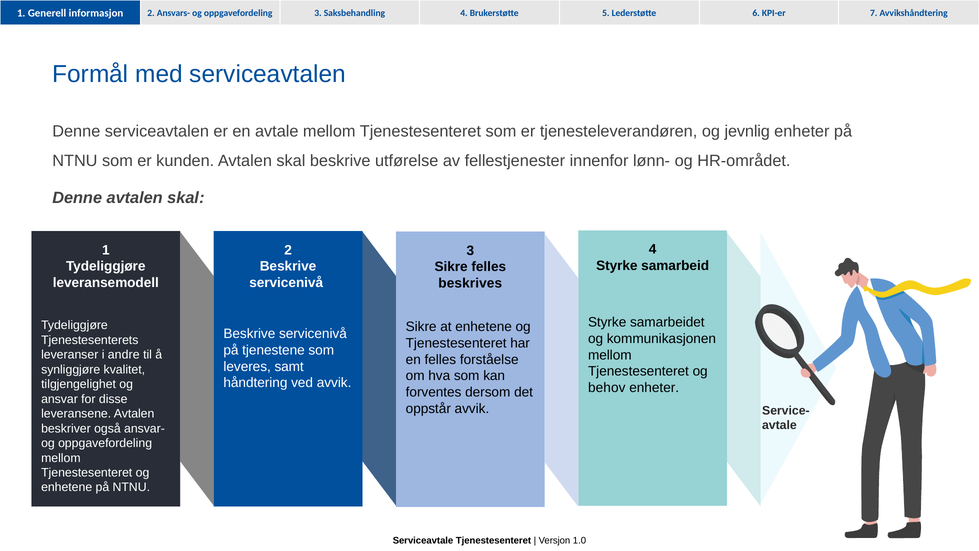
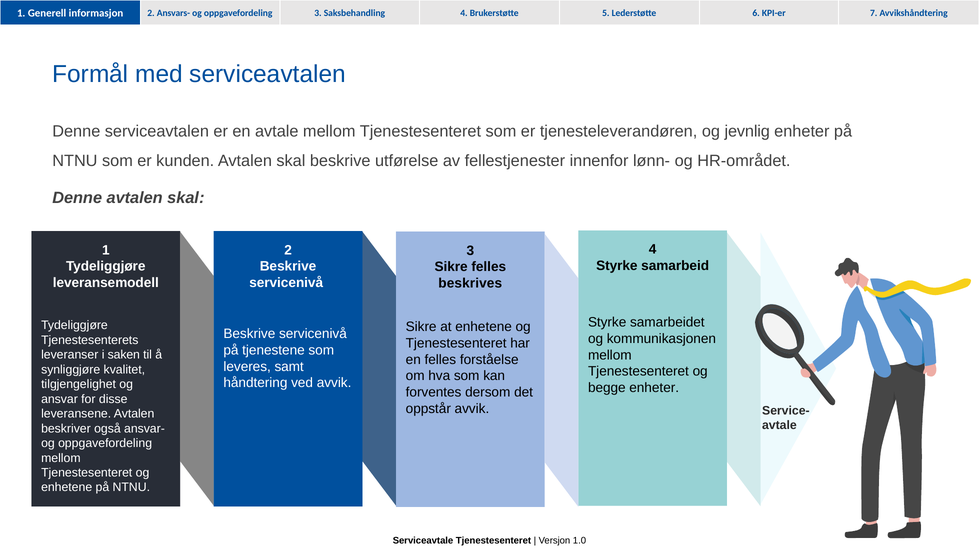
andre: andre -> saken (124, 355)
behov: behov -> begge (607, 388)
